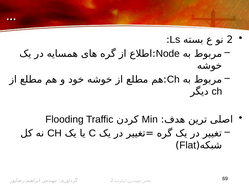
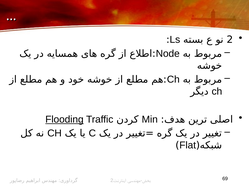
Flooding underline: none -> present (64, 119)
